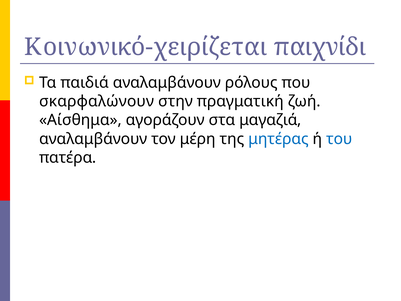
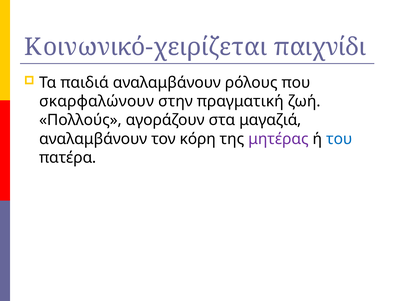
Αίσθημα: Αίσθημα -> Πολλούς (80, 120)
μέρη: μέρη -> κόρη (198, 139)
μητέρας colour: blue -> purple (278, 139)
